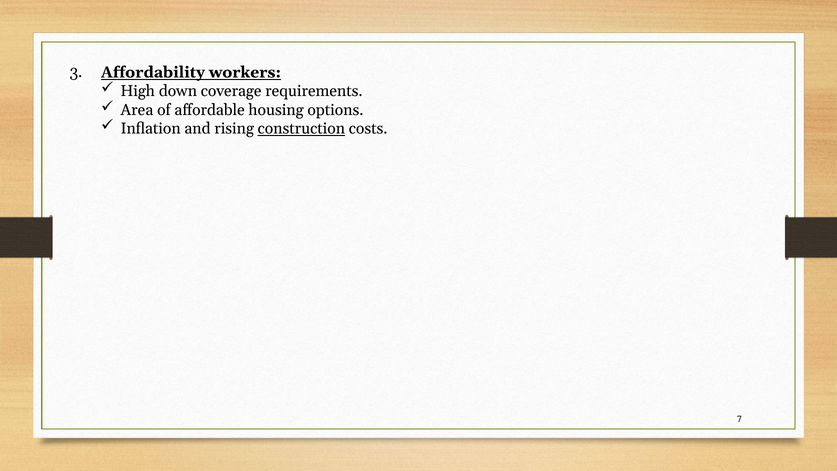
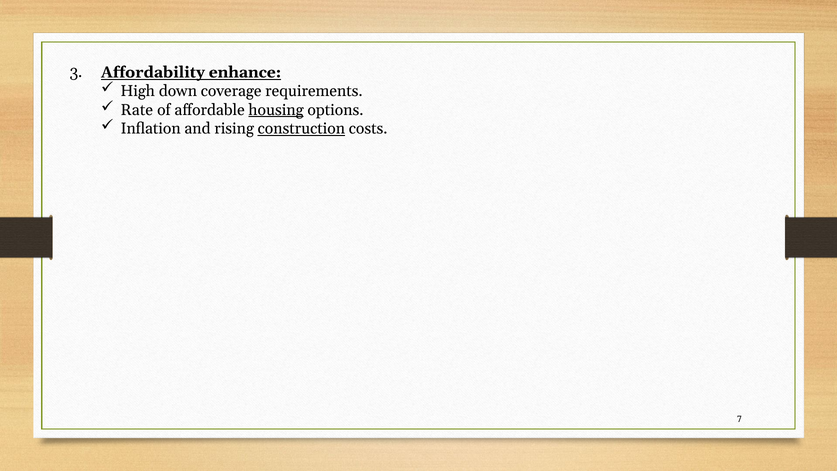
workers: workers -> enhance (245, 72)
Area: Area -> Rate (137, 110)
housing underline: none -> present (276, 110)
